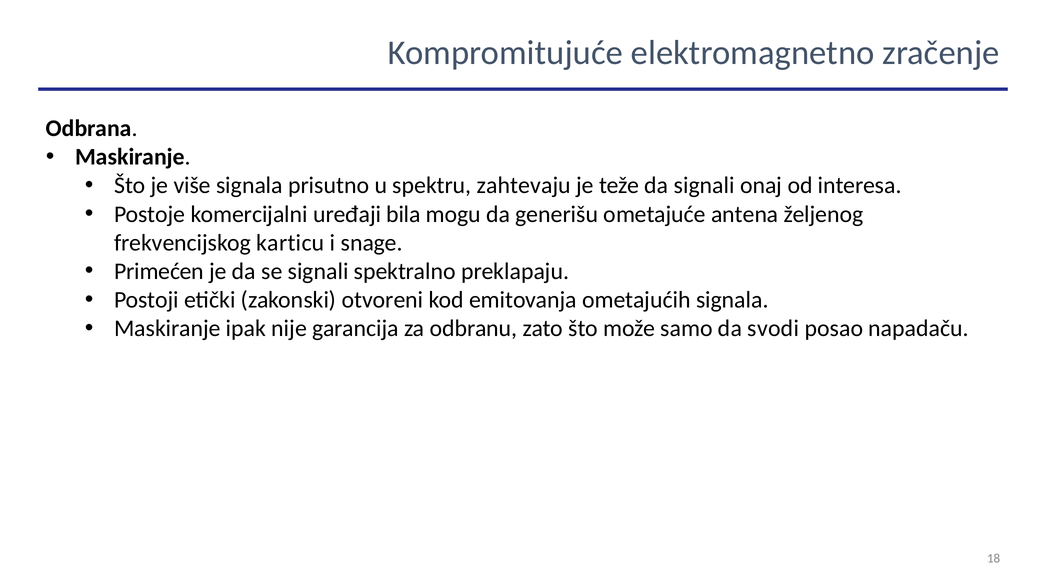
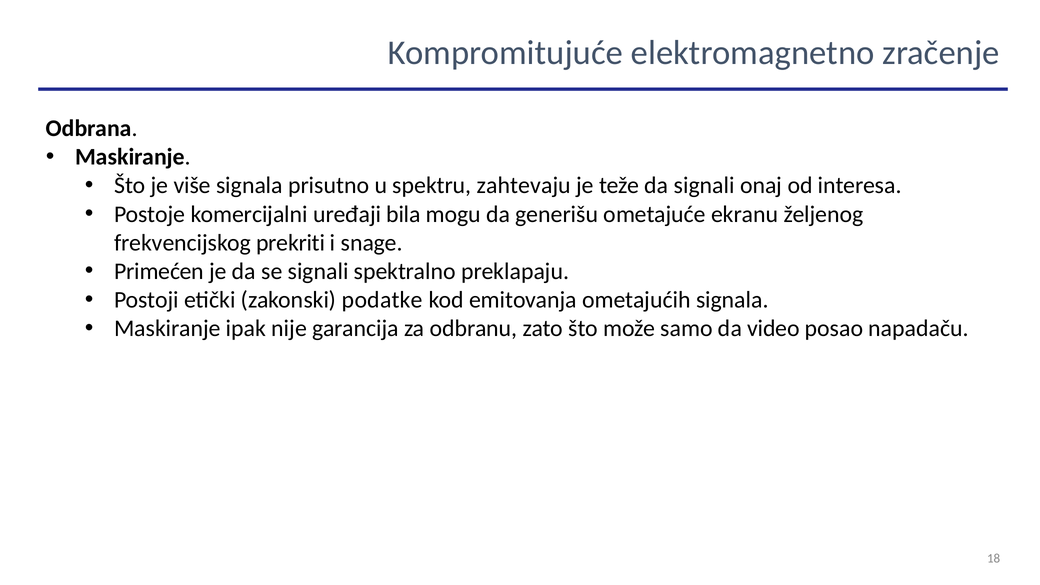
antena: antena -> ekranu (745, 214)
karticu: karticu -> prekriti (291, 243)
otvoreni: otvoreni -> podatke (382, 300)
svodi: svodi -> video (773, 329)
